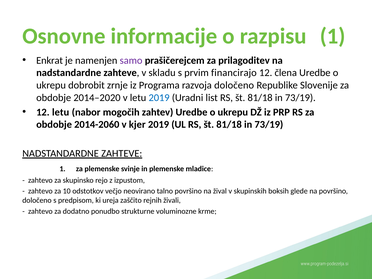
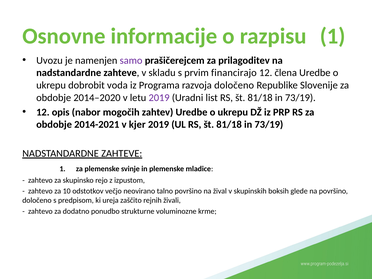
Enkrat: Enkrat -> Uvozu (49, 60)
zrnje: zrnje -> voda (117, 85)
2019 colour: blue -> purple (159, 98)
12 letu: letu -> opis (61, 112)
2014-2060: 2014-2060 -> 2014-2021 (97, 125)
